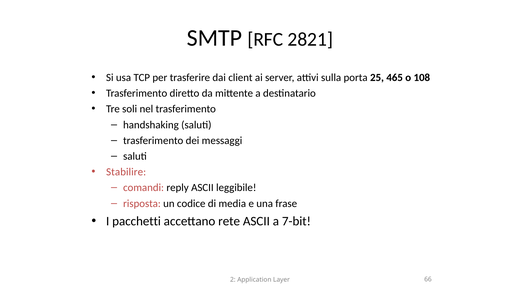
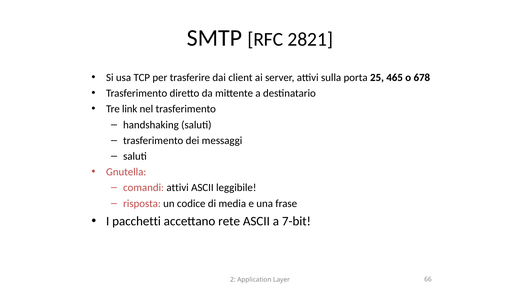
108: 108 -> 678 (422, 77)
soli: soli -> link (130, 109)
Stabilire: Stabilire -> Gnutella (126, 172)
comandi reply: reply -> attivi (178, 187)
